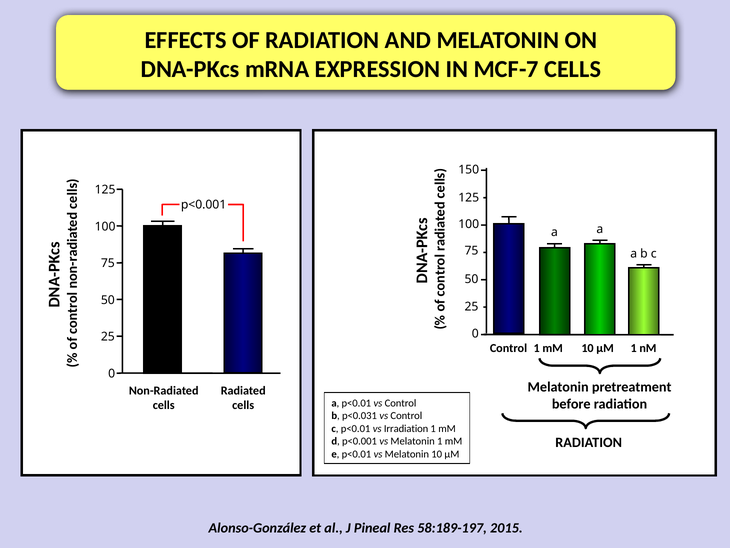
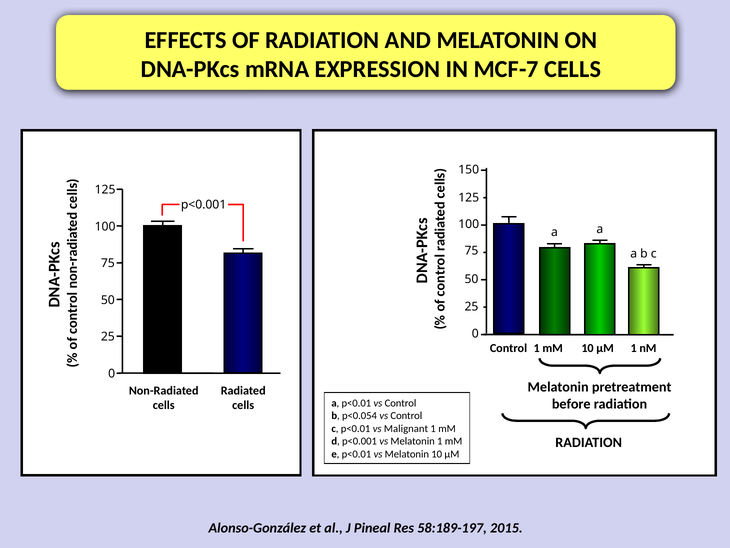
p<0.031: p<0.031 -> p<0.054 (359, 416)
Irradiation: Irradiation -> Malignant (406, 428)
